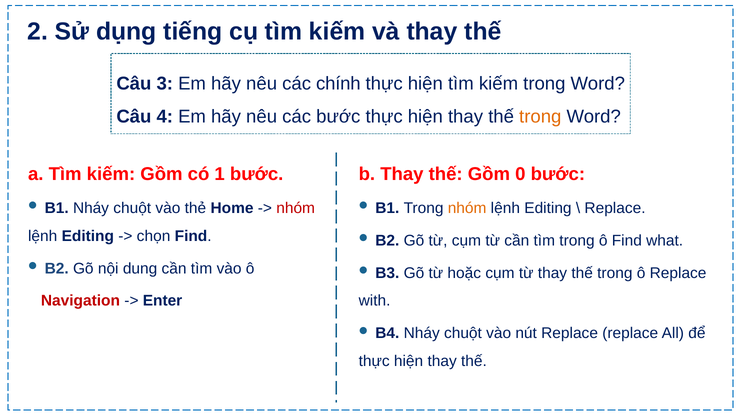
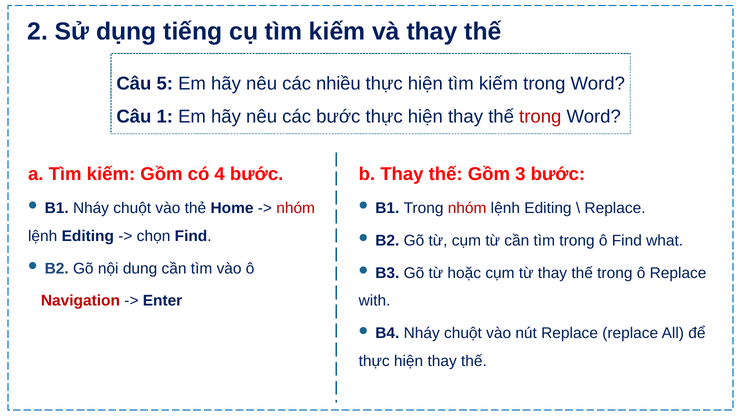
3: 3 -> 5 (165, 83)
chính: chính -> nhiều (338, 83)
4: 4 -> 1 (165, 117)
trong colour: orange -> red (540, 117)
1: 1 -> 4 (220, 174)
0: 0 -> 3 (520, 174)
nhóm colour: orange -> red (467, 208)
